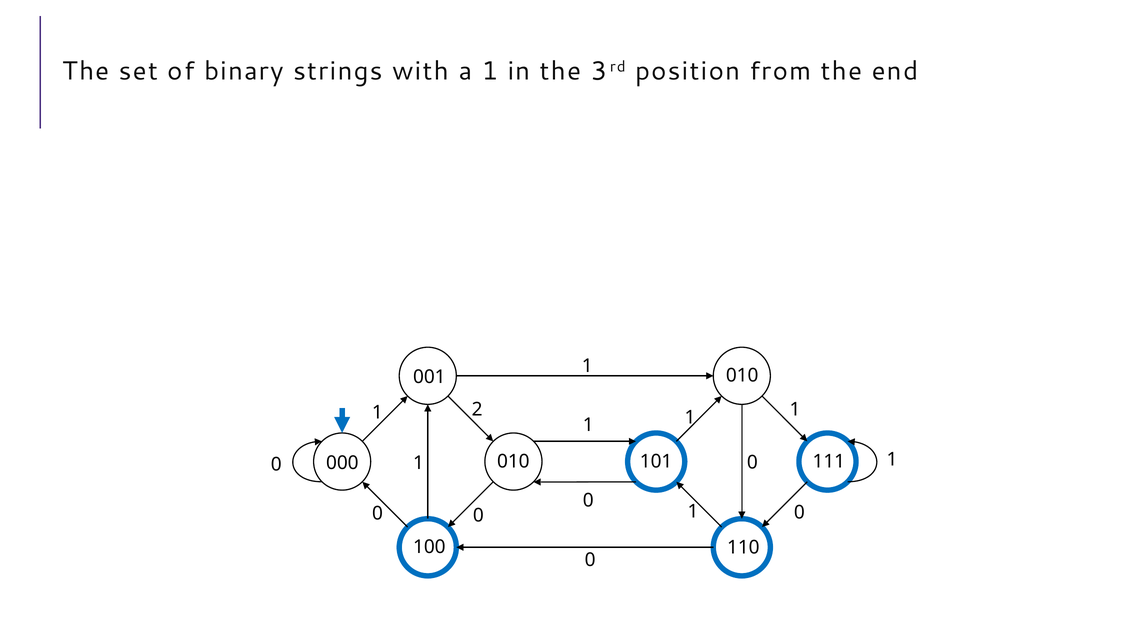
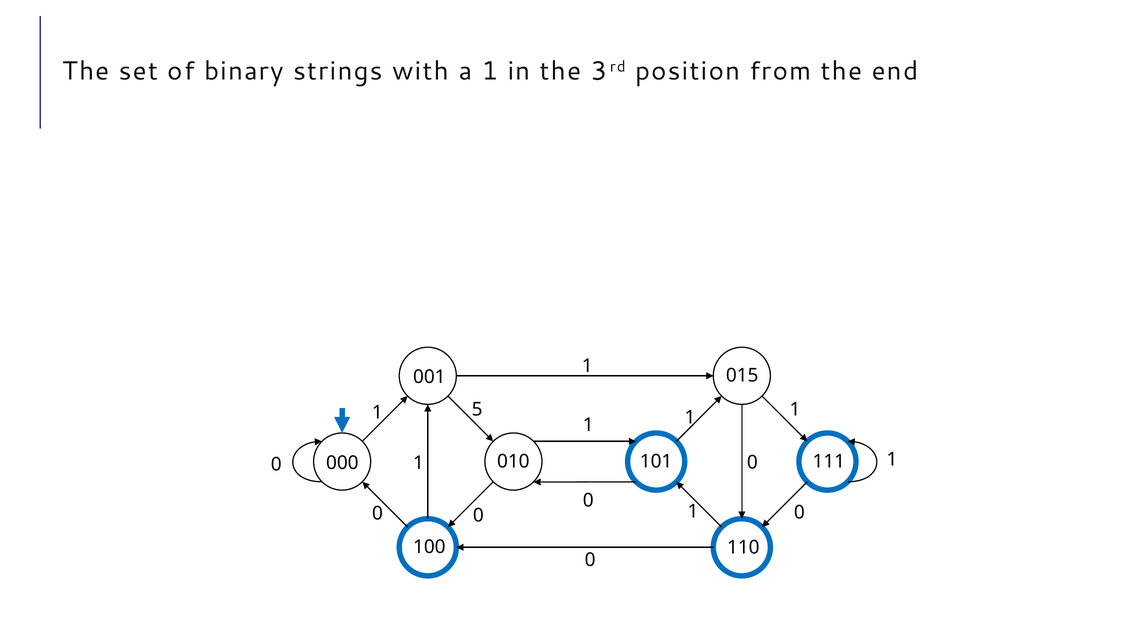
001 010: 010 -> 015 (742, 375)
2: 2 -> 5 (477, 409)
